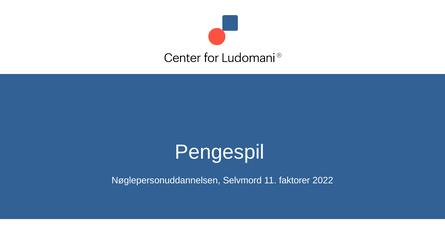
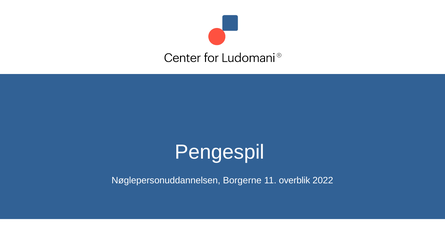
Selvmord: Selvmord -> Borgerne (242, 181)
faktorer: faktorer -> overblik (295, 181)
